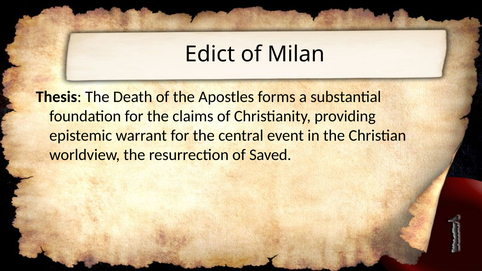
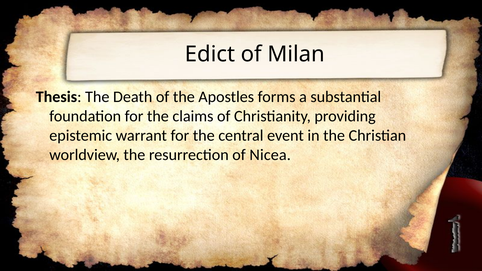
Saved: Saved -> Nicea (270, 155)
